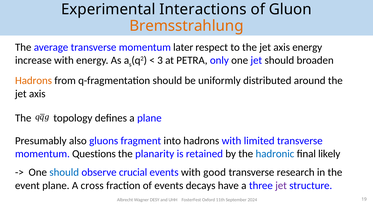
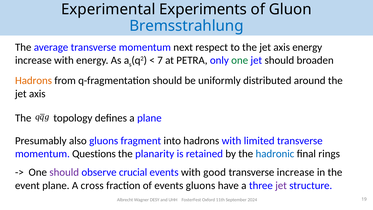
Interactions: Interactions -> Experiments (203, 9)
Bremsstrahlung colour: orange -> blue (186, 26)
later: later -> next (183, 47)
3: 3 -> 7 (160, 60)
one colour: black -> green (240, 60)
likely: likely -> rings (329, 154)
should colour: blue -> purple (64, 172)
transverse research: research -> increase (296, 172)
events decays: decays -> gluons (201, 185)
